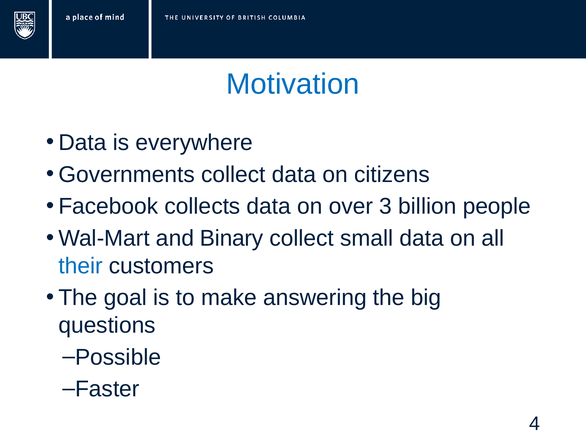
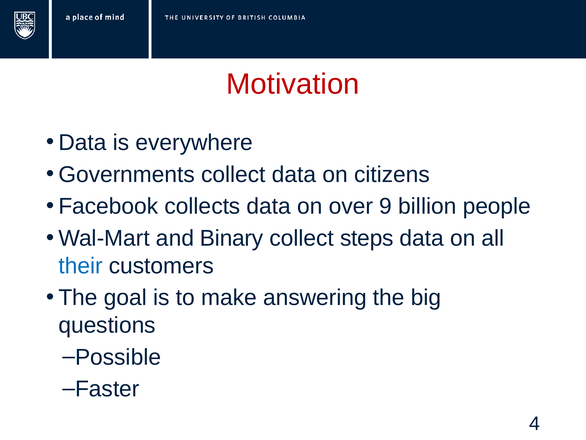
Motivation colour: blue -> red (293, 84)
3: 3 -> 9 (386, 206)
small: small -> steps (367, 238)
